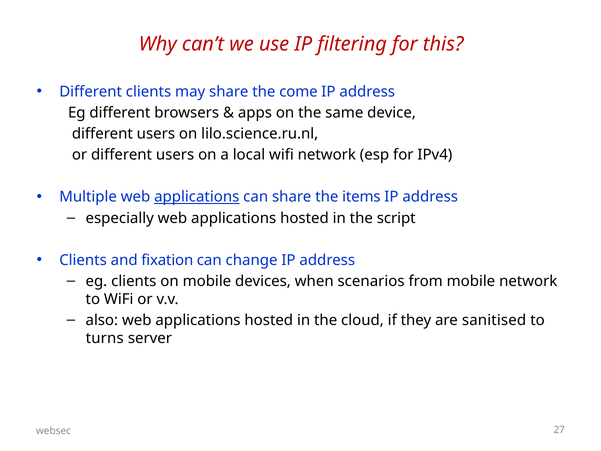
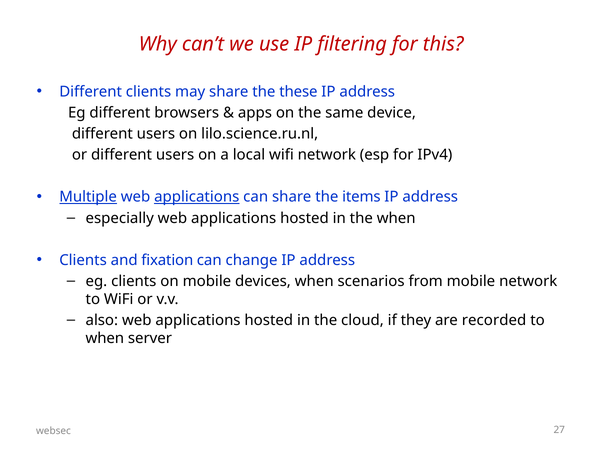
come: come -> these (298, 92)
Multiple underline: none -> present (88, 197)
the script: script -> when (396, 218)
sanitised: sanitised -> recorded (494, 320)
turns: turns -> when (105, 338)
